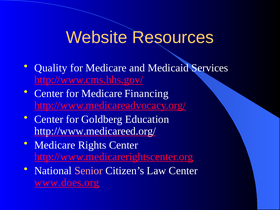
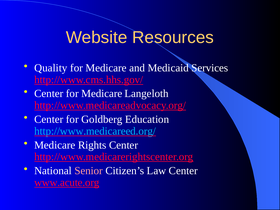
Financing: Financing -> Langeloth (146, 94)
http://www.medicareed.org/ colour: white -> light blue (95, 131)
www.does.org: www.does.org -> www.acute.org (67, 182)
